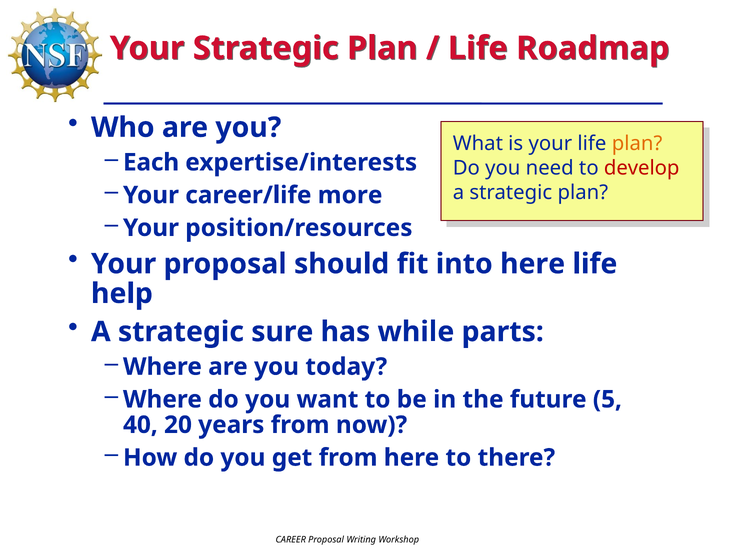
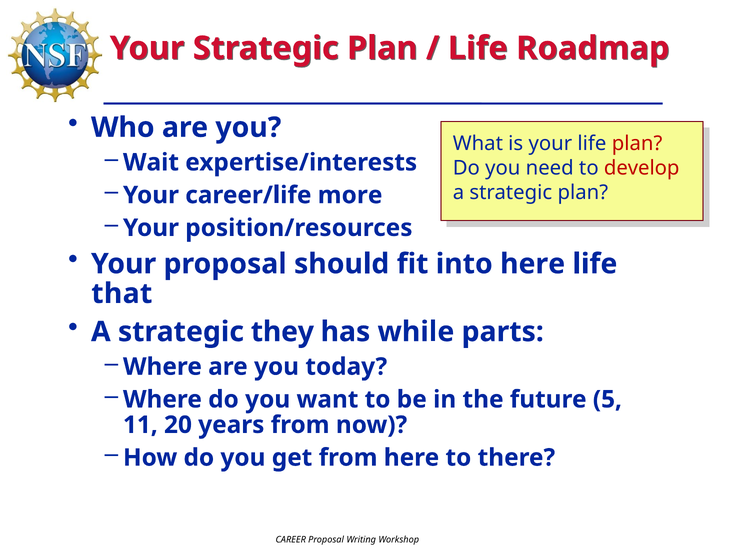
plan colour: orange -> red (637, 144)
Each: Each -> Wait (151, 163)
help: help -> that (122, 294)
sure: sure -> they (282, 332)
40: 40 -> 11 (140, 425)
